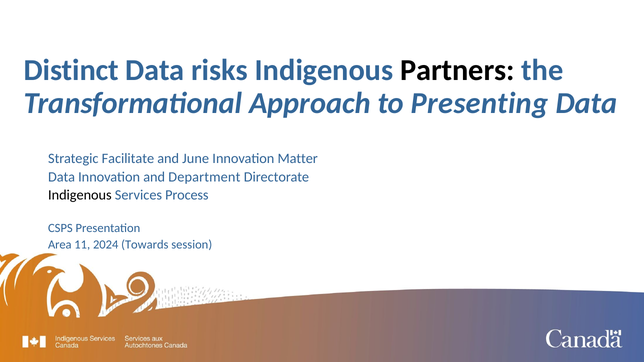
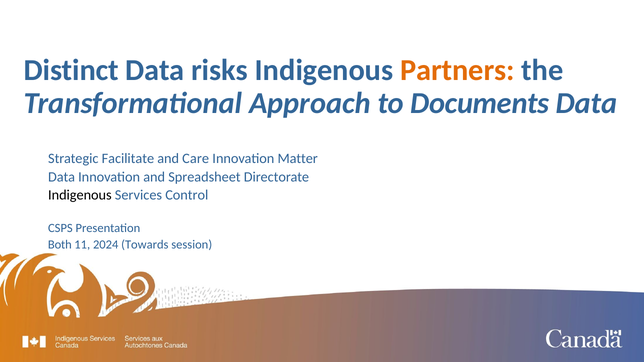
Partners colour: black -> orange (457, 70)
Presenting: Presenting -> Documents (480, 103)
June: June -> Care (196, 159)
Department: Department -> Spreadsheet (204, 177)
Process: Process -> Control (187, 195)
Area: Area -> Both (60, 245)
